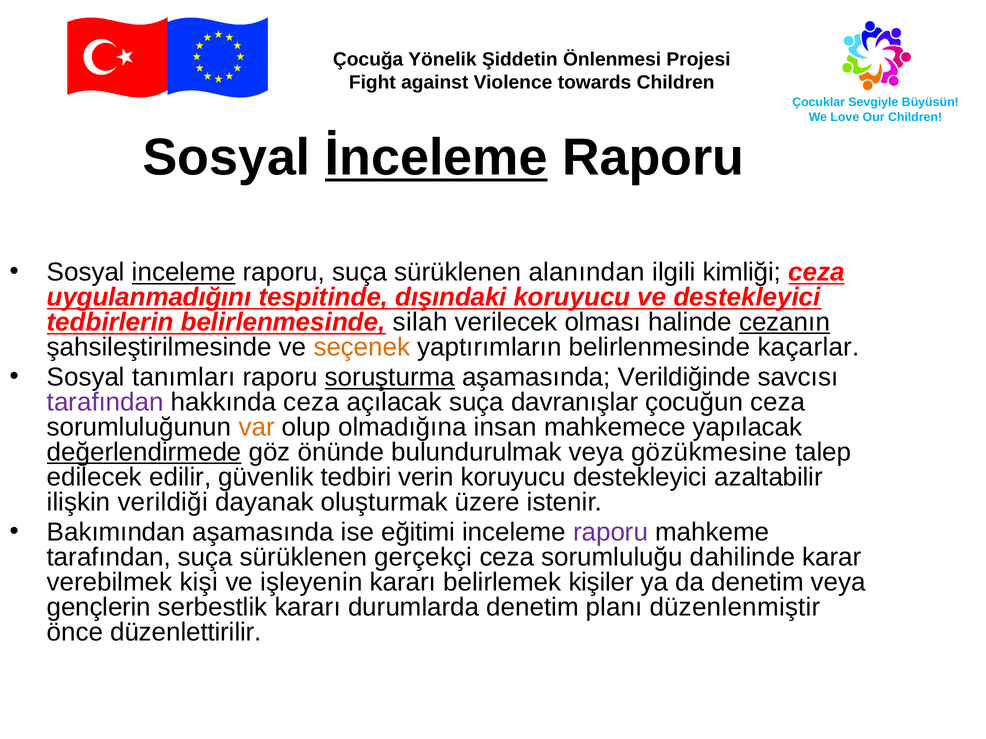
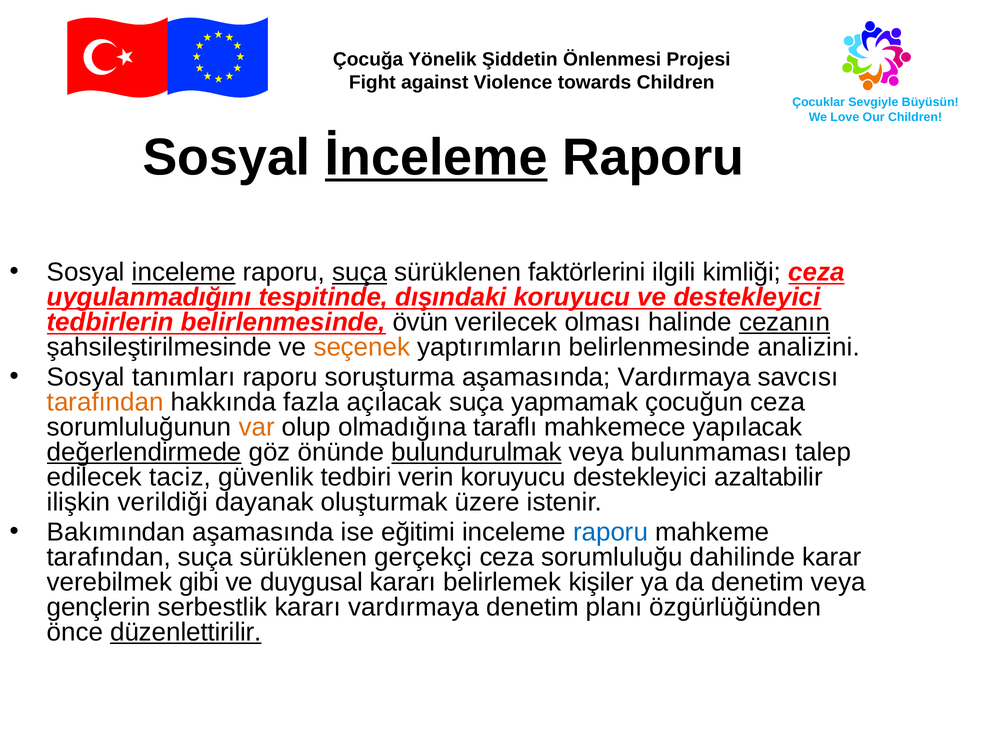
suça underline: none -> present (360, 273)
alanından: alanından -> faktörlerini (587, 273)
silah: silah -> övün (420, 323)
kaçarlar: kaçarlar -> analizini (809, 347)
soruşturma underline: present -> none (390, 378)
aşamasında Verildiğinde: Verildiğinde -> Vardırmaya (684, 378)
tarafından colour: purple -> orange (105, 403)
hakkında ceza: ceza -> fazla (311, 403)
davranışlar: davranışlar -> yapmamak (575, 403)
insan: insan -> taraflı (505, 428)
bulundurulmak underline: none -> present (476, 453)
gözükmesine: gözükmesine -> bulunmaması (709, 453)
edilir: edilir -> taciz (180, 477)
raporu colour: purple -> blue (611, 533)
kişi: kişi -> gibi (199, 583)
işleyenin: işleyenin -> duygusal (311, 583)
kararı durumlarda: durumlarda -> vardırmaya (414, 607)
düzenlenmiştir: düzenlenmiştir -> özgürlüğünden (735, 607)
düzenlettirilir underline: none -> present (186, 632)
